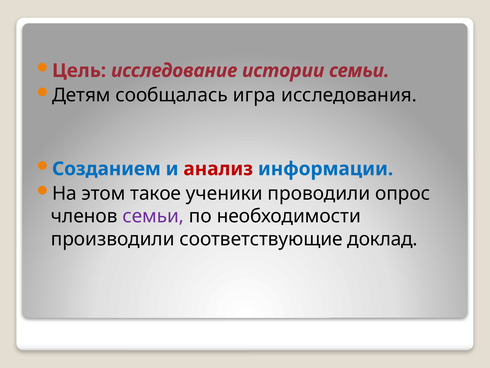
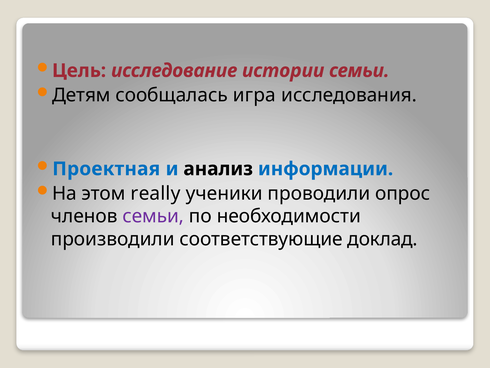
Созданием: Созданием -> Проектная (106, 169)
анализ colour: red -> black (218, 169)
такое: такое -> really (156, 193)
